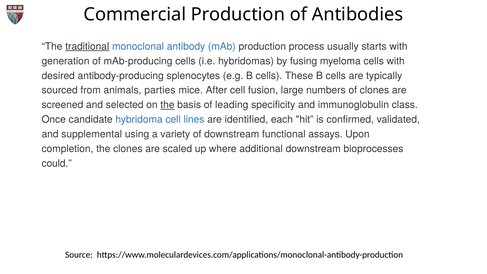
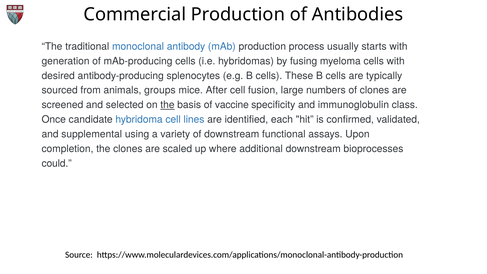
traditional underline: present -> none (87, 46)
parties: parties -> groups (160, 90)
leading: leading -> vaccine (232, 105)
